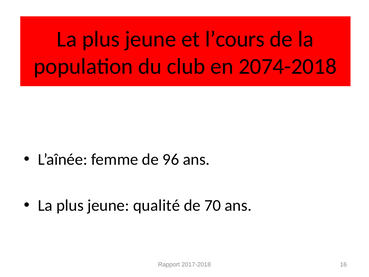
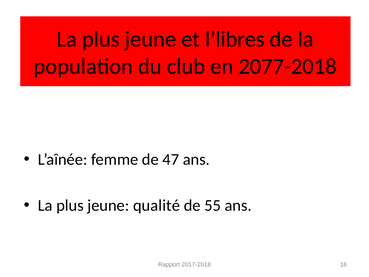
l’cours: l’cours -> l’libres (235, 39)
2074-2018: 2074-2018 -> 2077-2018 (288, 66)
96: 96 -> 47 (171, 159)
70: 70 -> 55 (213, 205)
